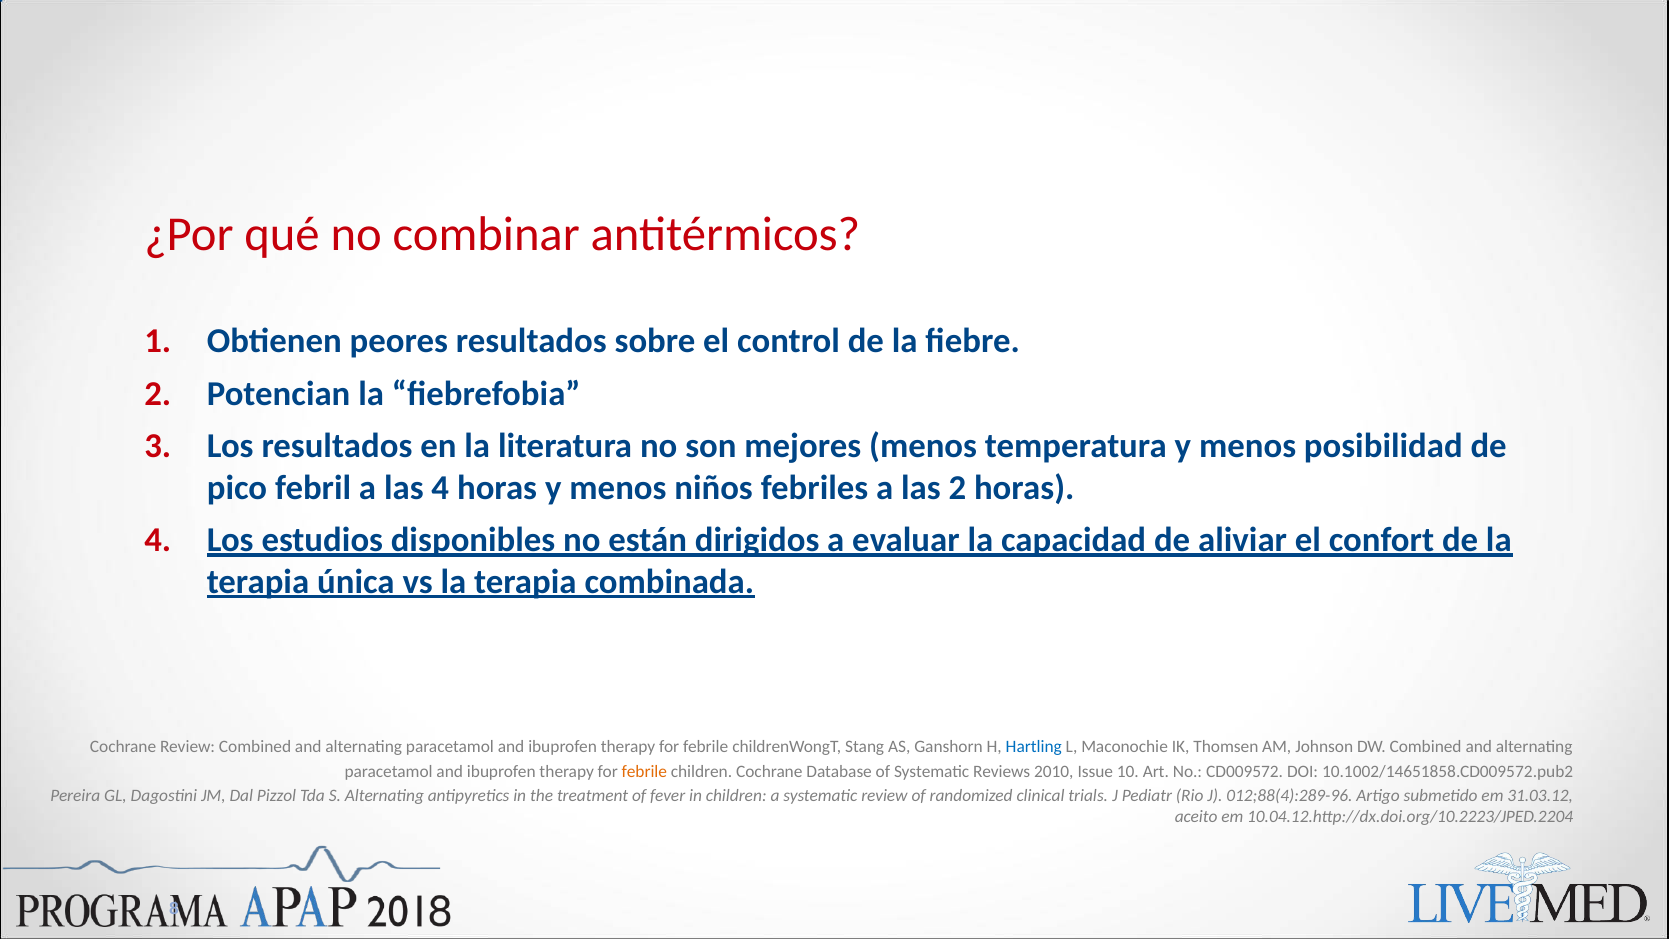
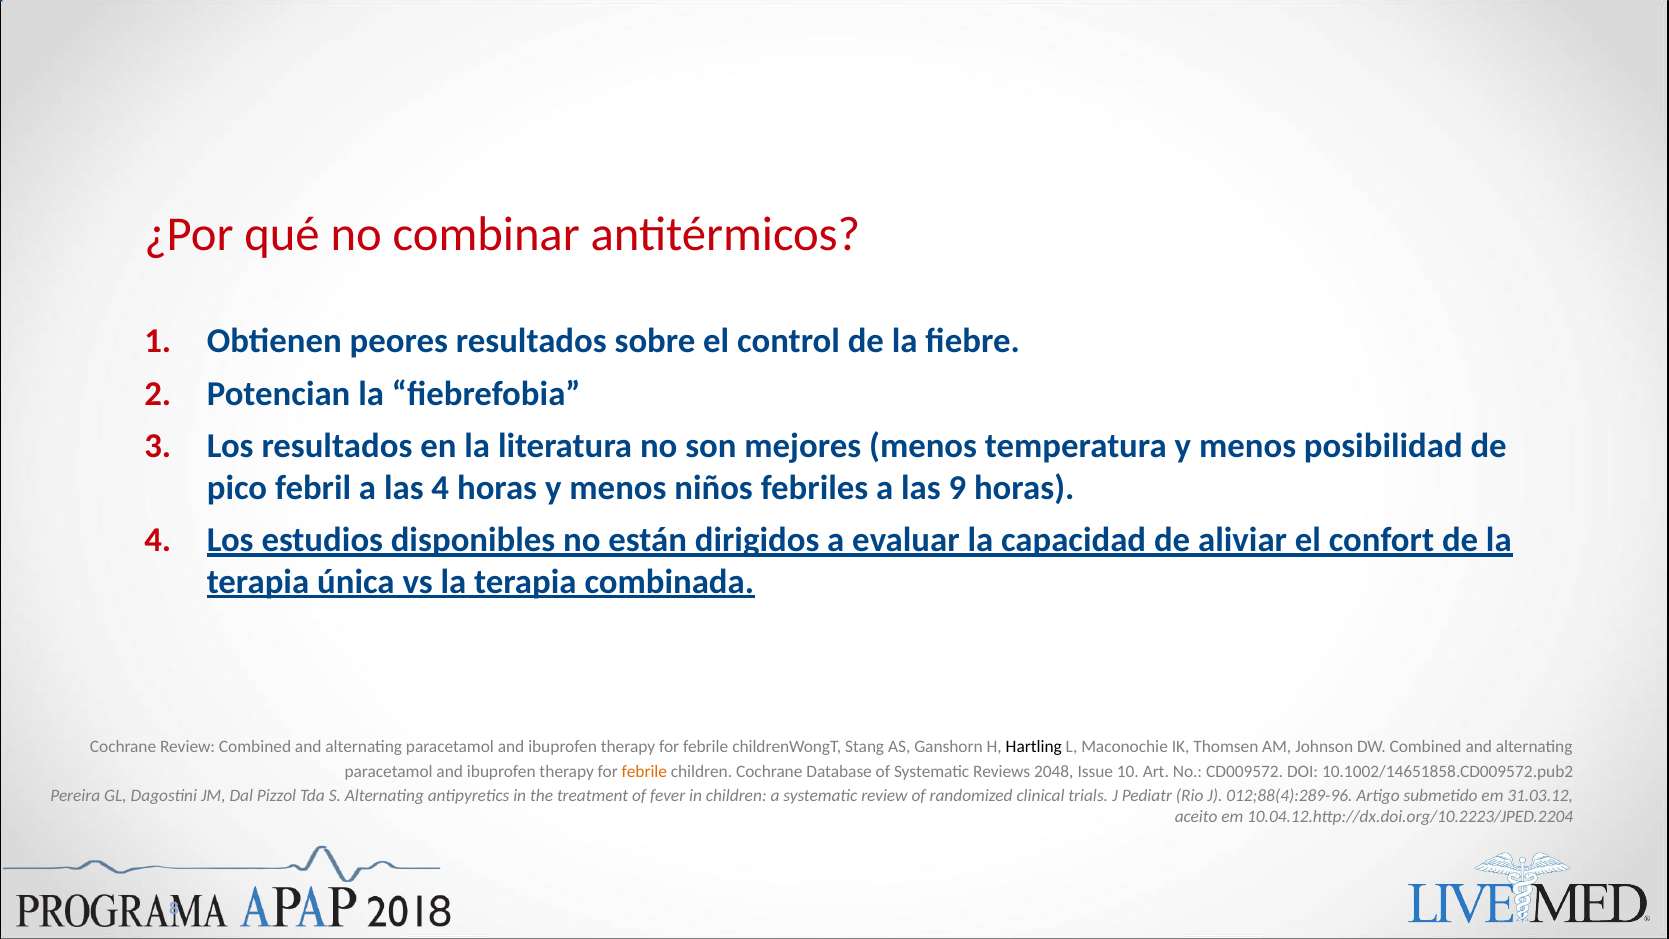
las 2: 2 -> 9 (957, 488)
Hartling colour: blue -> black (1034, 747)
2010: 2010 -> 2048 (1054, 771)
